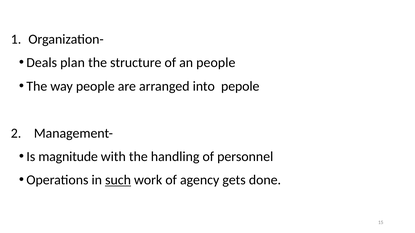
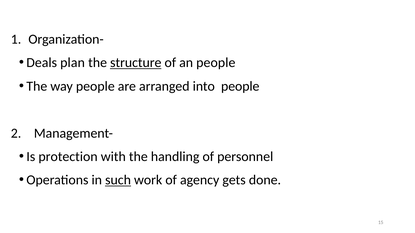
structure underline: none -> present (136, 63)
into pepole: pepole -> people (240, 86)
magnitude: magnitude -> protection (68, 157)
